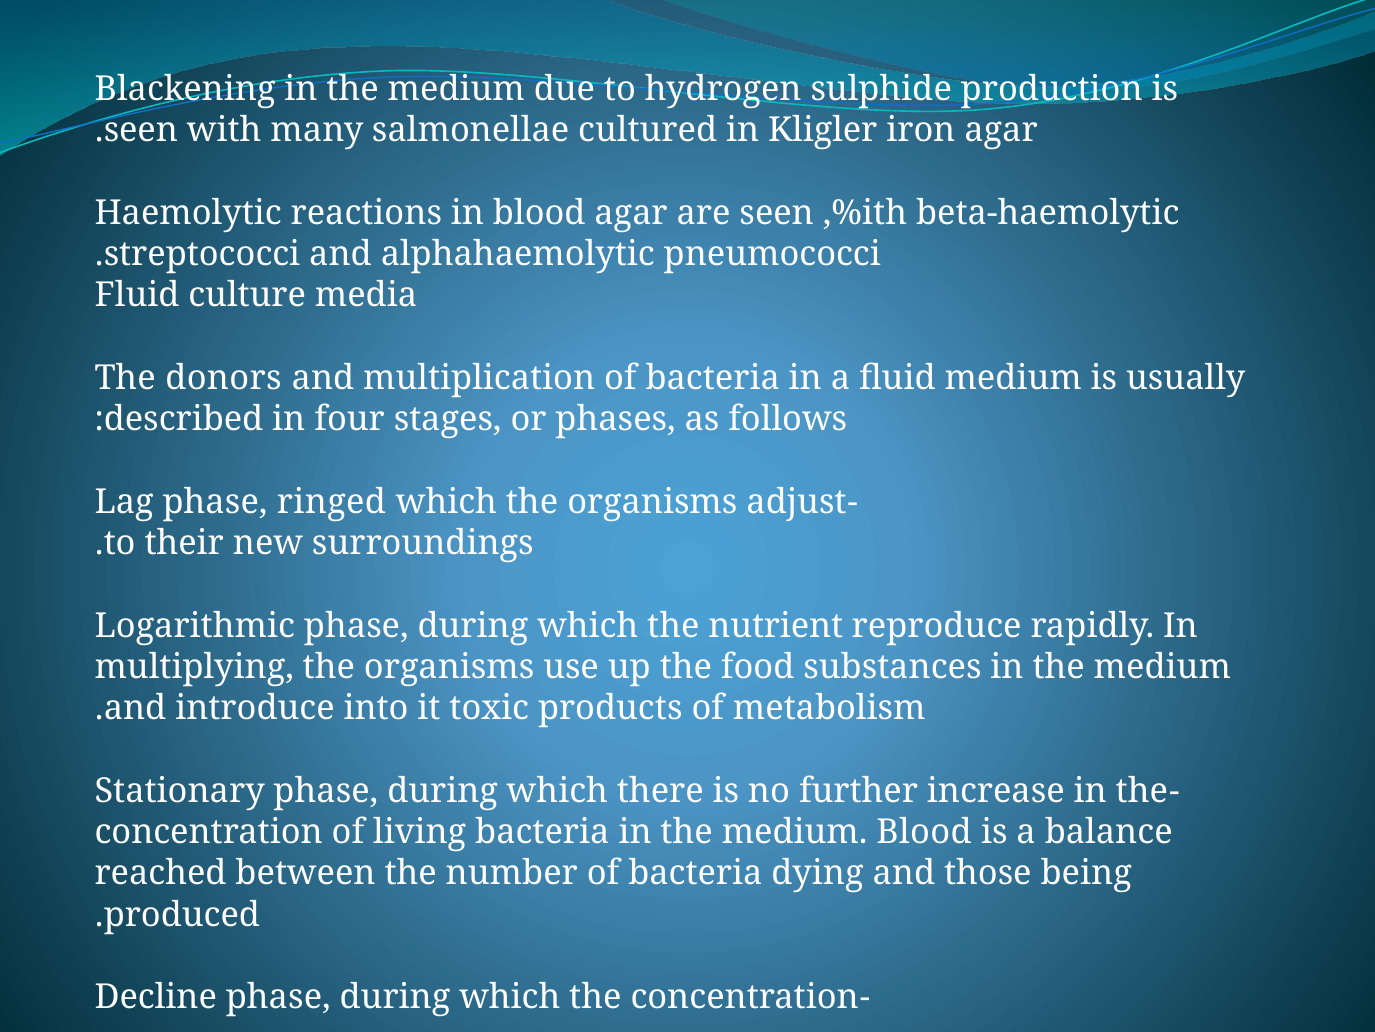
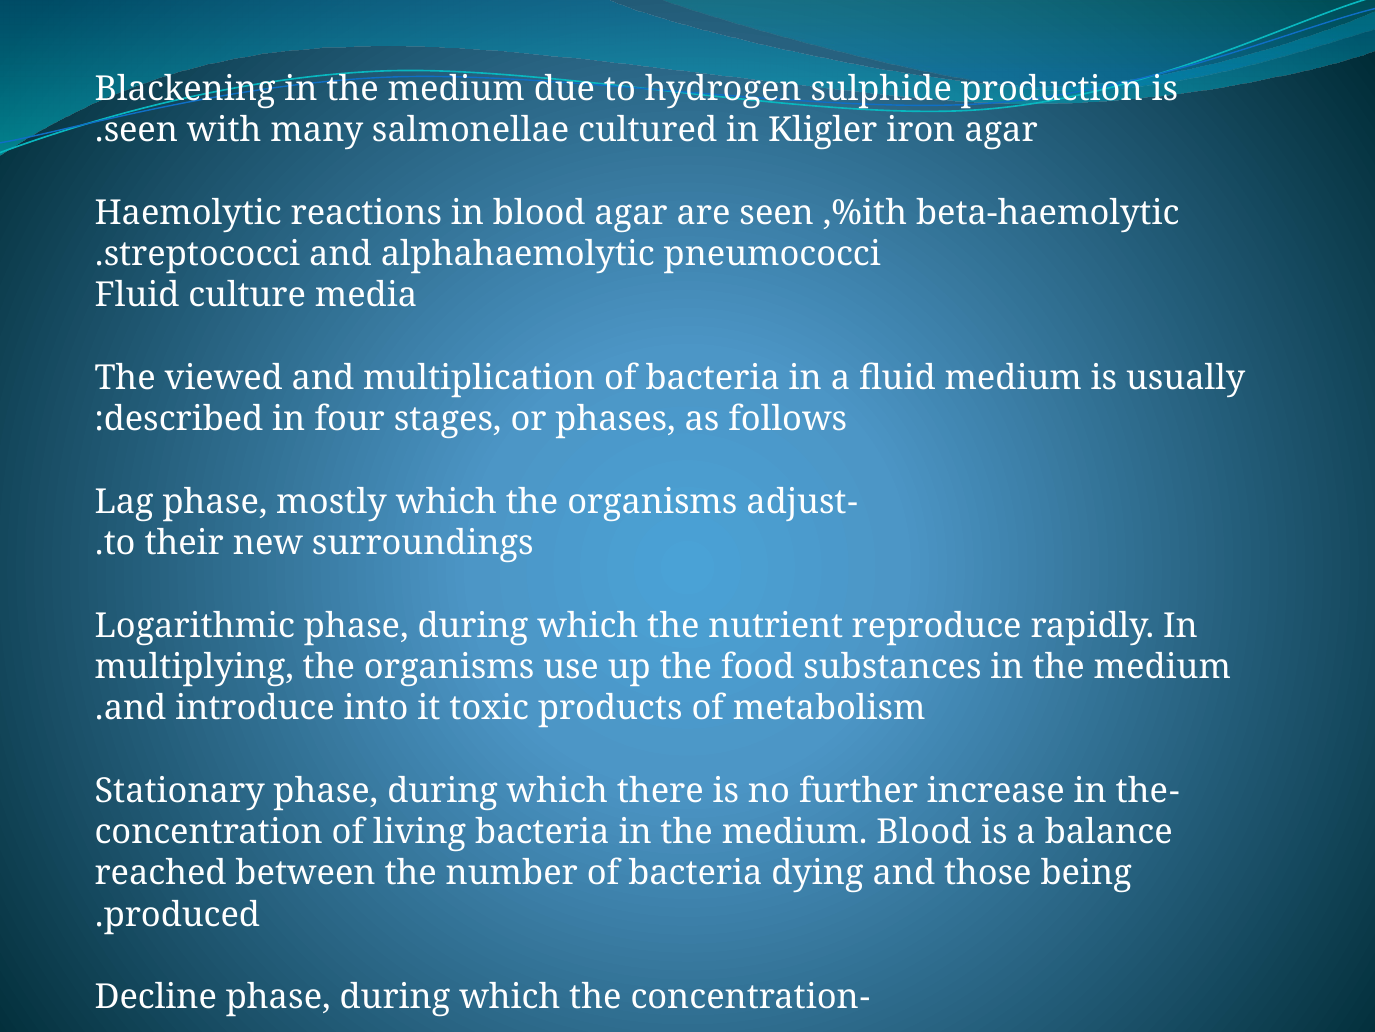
donors: donors -> viewed (224, 378)
ringed: ringed -> mostly (332, 502)
